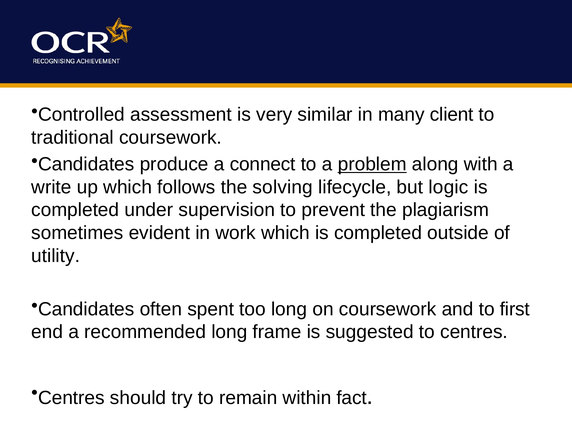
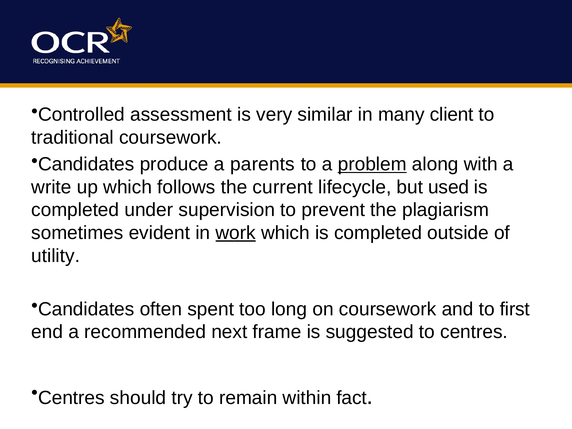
connect: connect -> parents (262, 164)
solving: solving -> current (283, 187)
logic: logic -> used (449, 187)
work underline: none -> present (236, 233)
recommended long: long -> next (229, 332)
